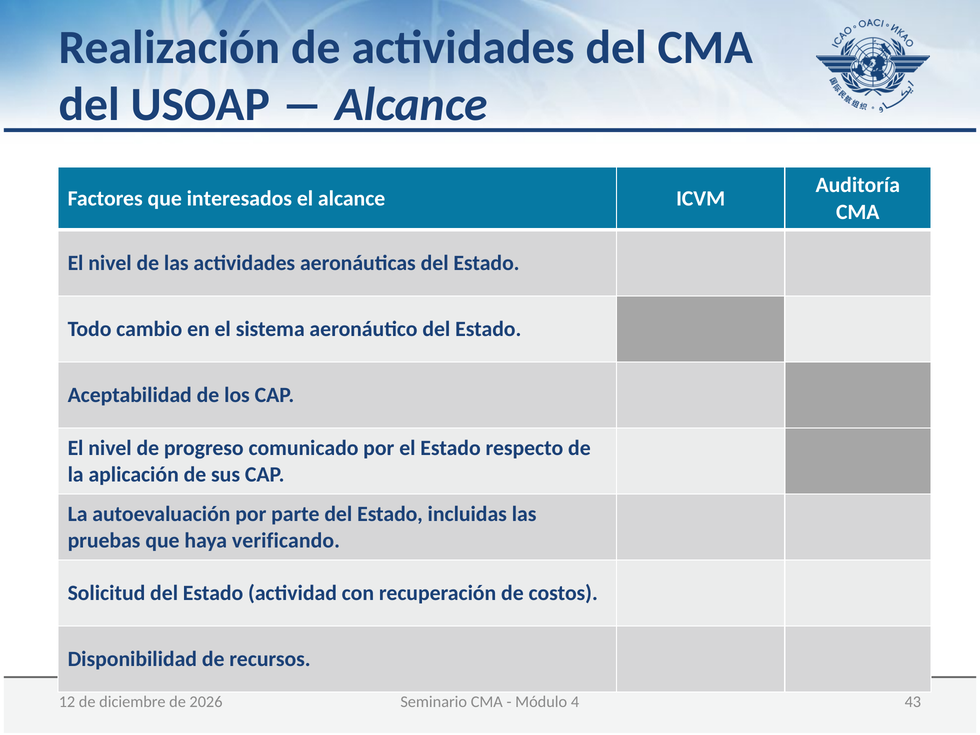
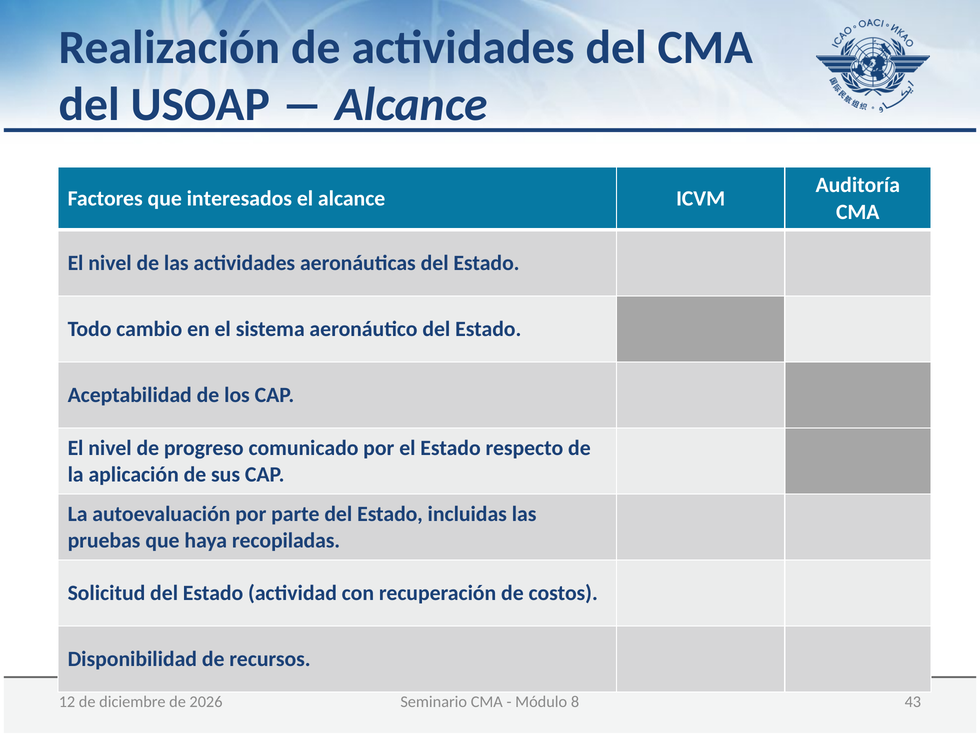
verificando: verificando -> recopiladas (286, 541)
4: 4 -> 8 (575, 702)
